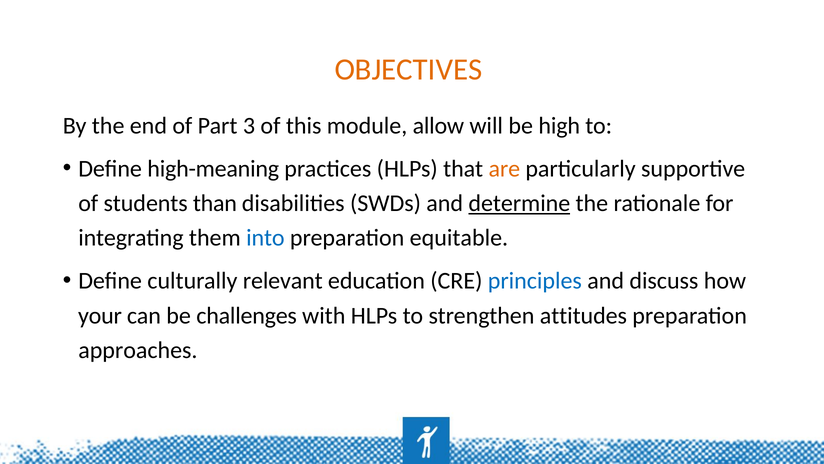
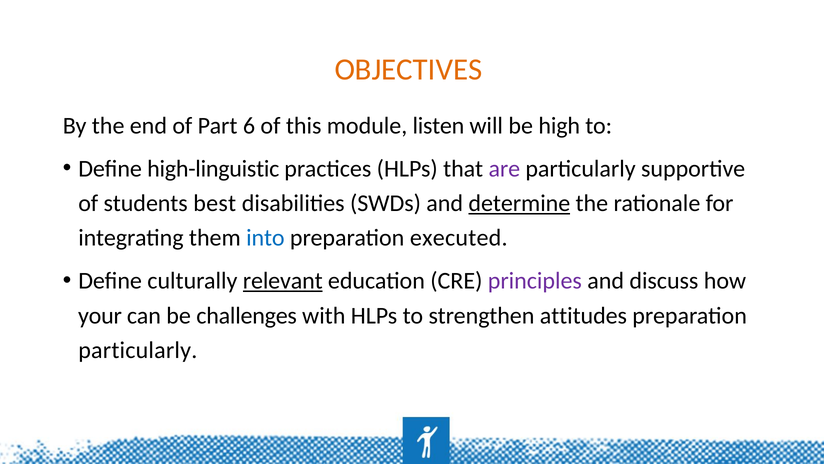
3: 3 -> 6 (249, 125)
allow: allow -> listen (438, 125)
high-meaning: high-meaning -> high-linguistic (213, 169)
are colour: orange -> purple (504, 169)
than: than -> best (215, 203)
equitable: equitable -> executed (459, 238)
relevant underline: none -> present (283, 281)
principles colour: blue -> purple (535, 281)
approaches: approaches -> particularly (138, 350)
